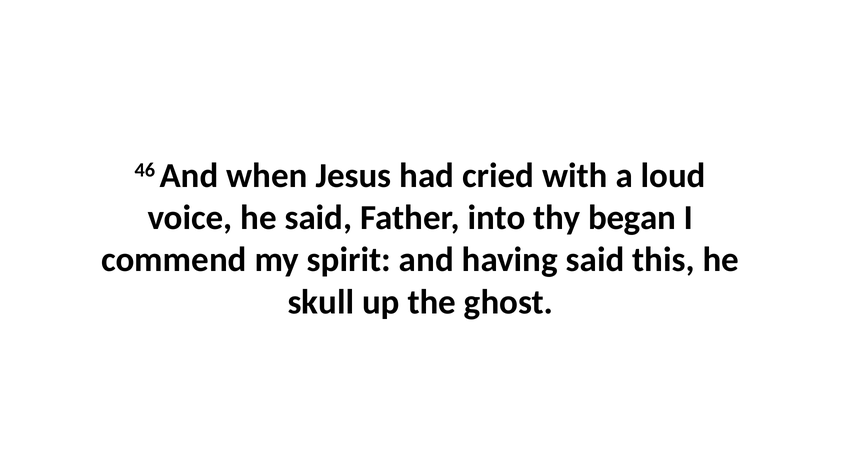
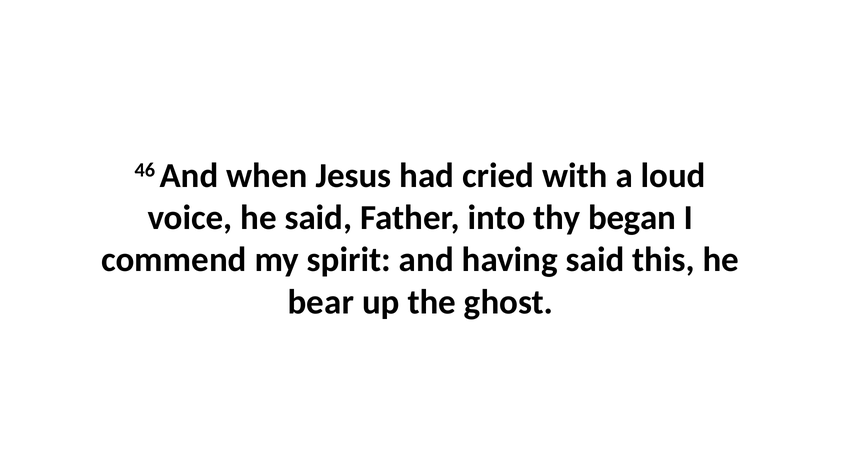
skull: skull -> bear (321, 302)
